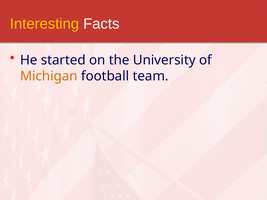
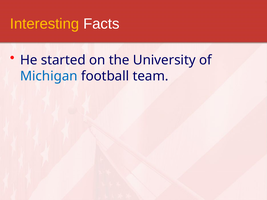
Michigan colour: orange -> blue (49, 76)
